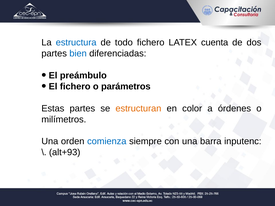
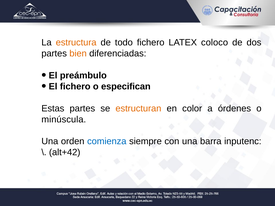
estructura colour: blue -> orange (76, 43)
cuenta: cuenta -> coloco (215, 43)
bien colour: blue -> orange (78, 54)
parámetros: parámetros -> especifican (126, 87)
milímetros: milímetros -> minúscula (64, 120)
alt+93: alt+93 -> alt+42 (65, 153)
